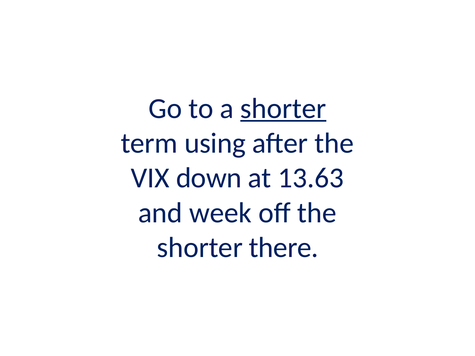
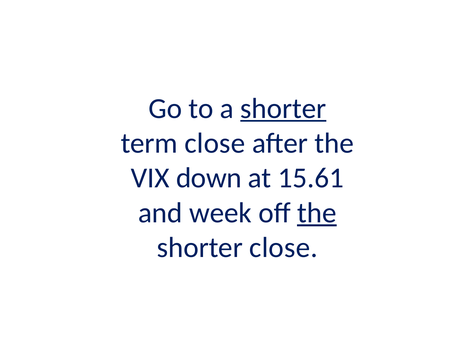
term using: using -> close (215, 143)
13.63: 13.63 -> 15.61 (311, 178)
the underline: none -> present (317, 213)
shorter there: there -> close (283, 248)
